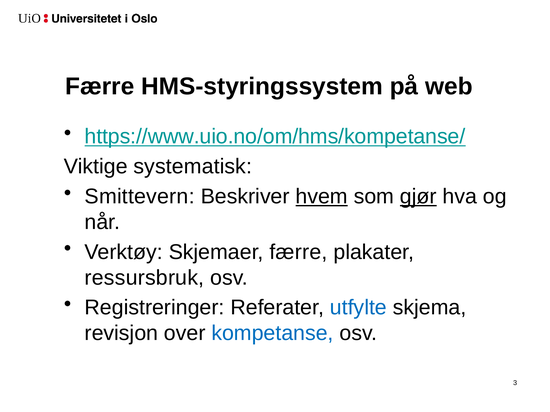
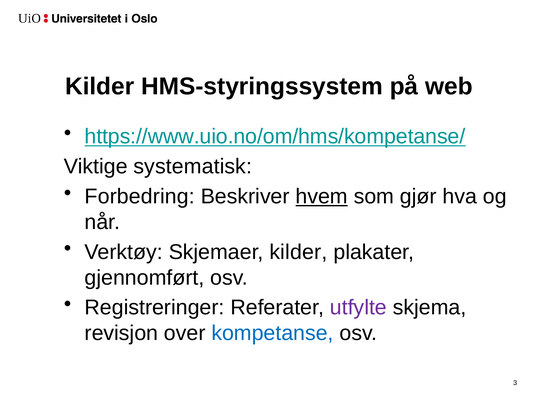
Færre: Færre -> Kilder (100, 86)
Smittevern: Smittevern -> Forbedring (140, 197)
gjør underline: present -> none (418, 197)
Skjemaer færre: færre -> kilder (298, 252)
ressursbruk: ressursbruk -> gjennomført (144, 278)
utfylte colour: blue -> purple (358, 308)
